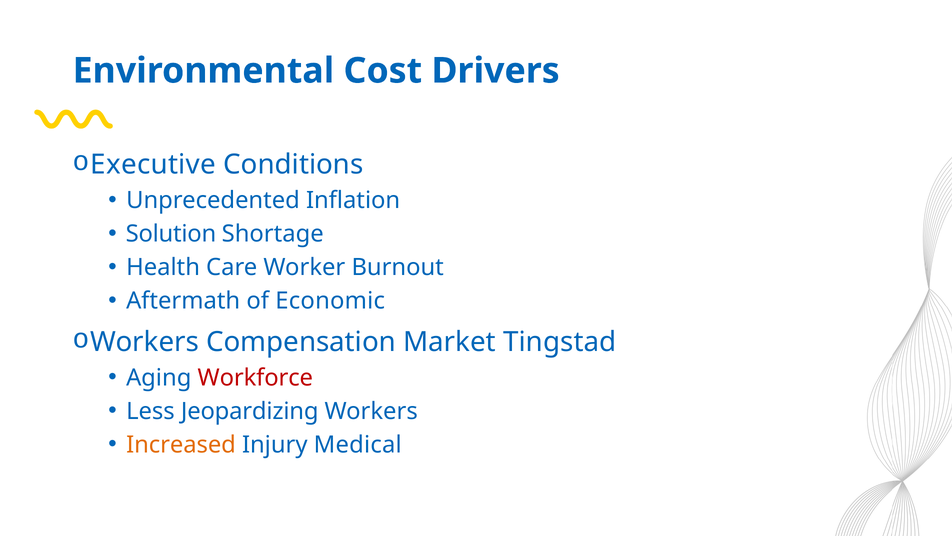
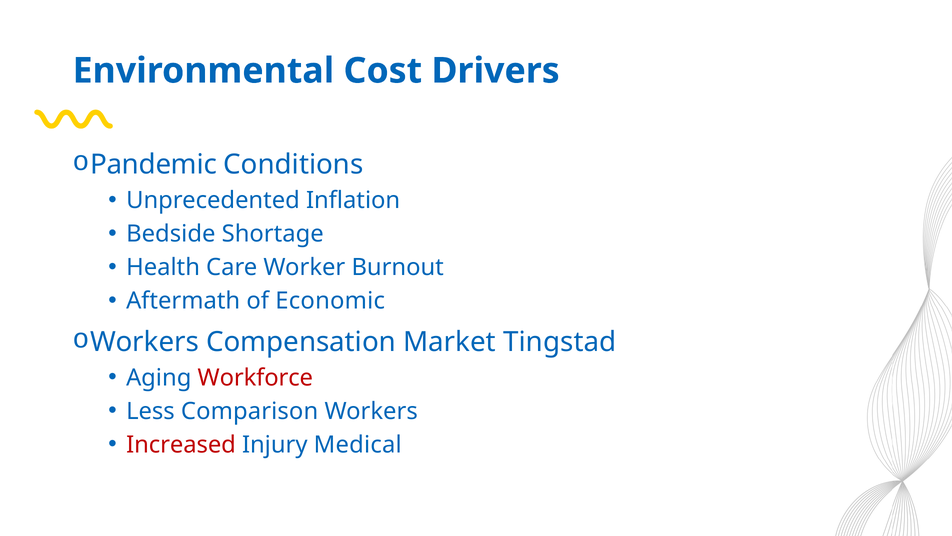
Executive: Executive -> Pandemic (153, 165)
Solution: Solution -> Bedside (171, 234)
Jeopardizing: Jeopardizing -> Comparison (250, 411)
Increased colour: orange -> red (181, 444)
